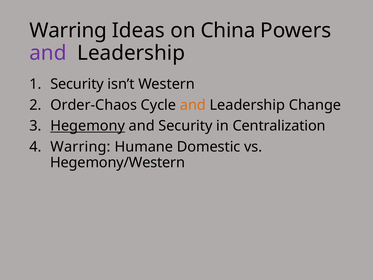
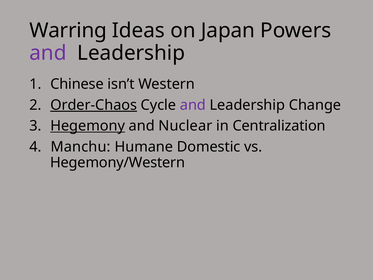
China: China -> Japan (228, 31)
Security: Security -> Chinese (77, 84)
Order-Chaos underline: none -> present (94, 105)
and colour: orange -> purple (193, 105)
and Security: Security -> Nuclear (185, 126)
Warring: Warring -> Manchu (81, 147)
